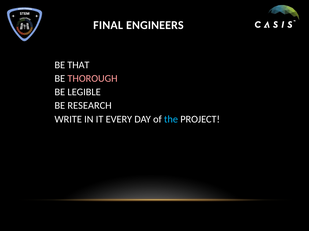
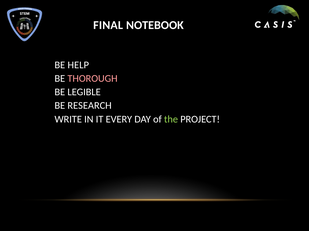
ENGINEERS: ENGINEERS -> NOTEBOOK (155, 25)
THAT: THAT -> HELP (78, 65)
the colour: light blue -> light green (171, 120)
